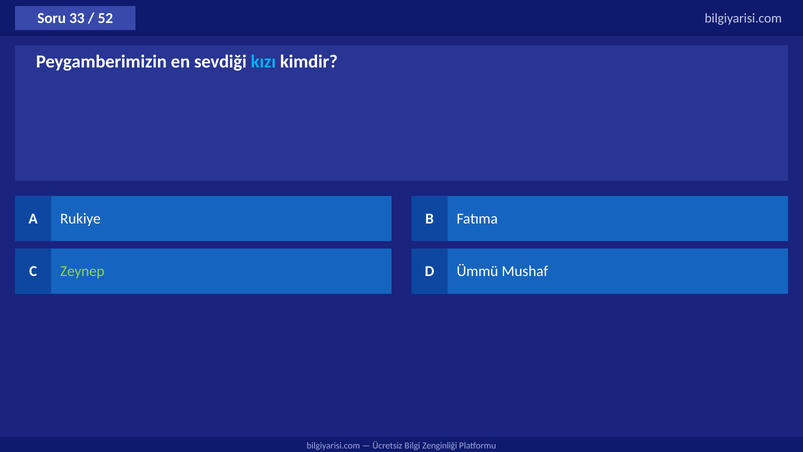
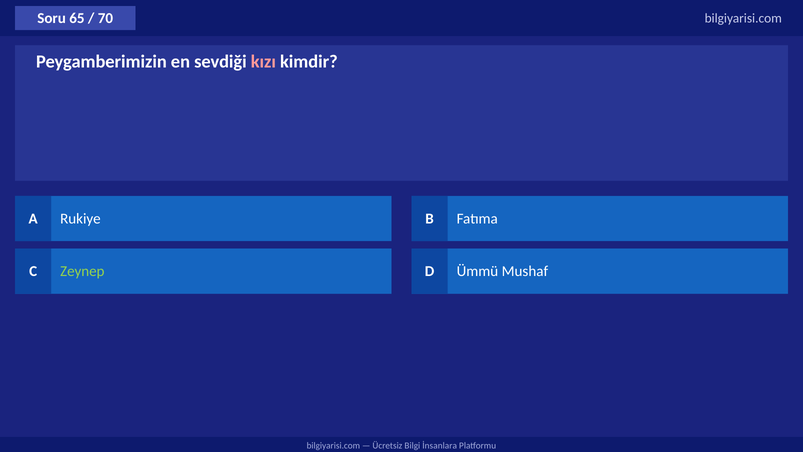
33: 33 -> 65 (77, 18)
52: 52 -> 70 (105, 18)
kızı colour: light blue -> pink (263, 62)
Zenginliği: Zenginliği -> İnsanlara (440, 445)
